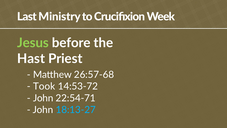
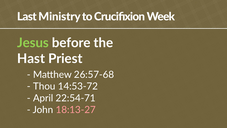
Took: Took -> Thou (44, 86)
John: John -> April (43, 98)
18:13-27 colour: light blue -> pink (76, 110)
